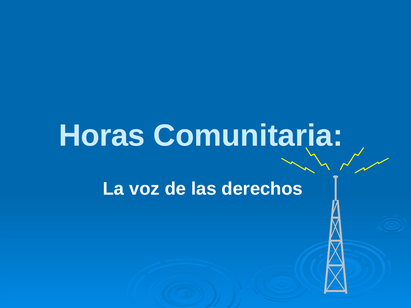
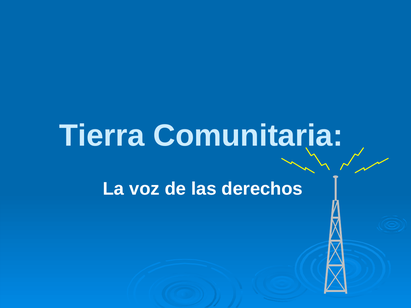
Horas: Horas -> Tierra (102, 136)
